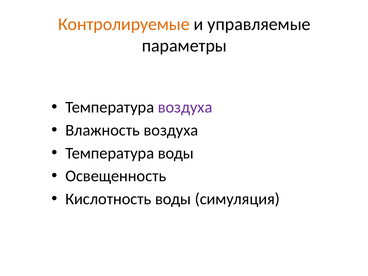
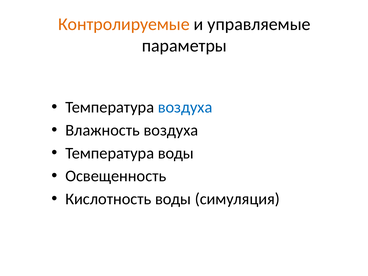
воздуха colour: purple -> blue (185, 107)
